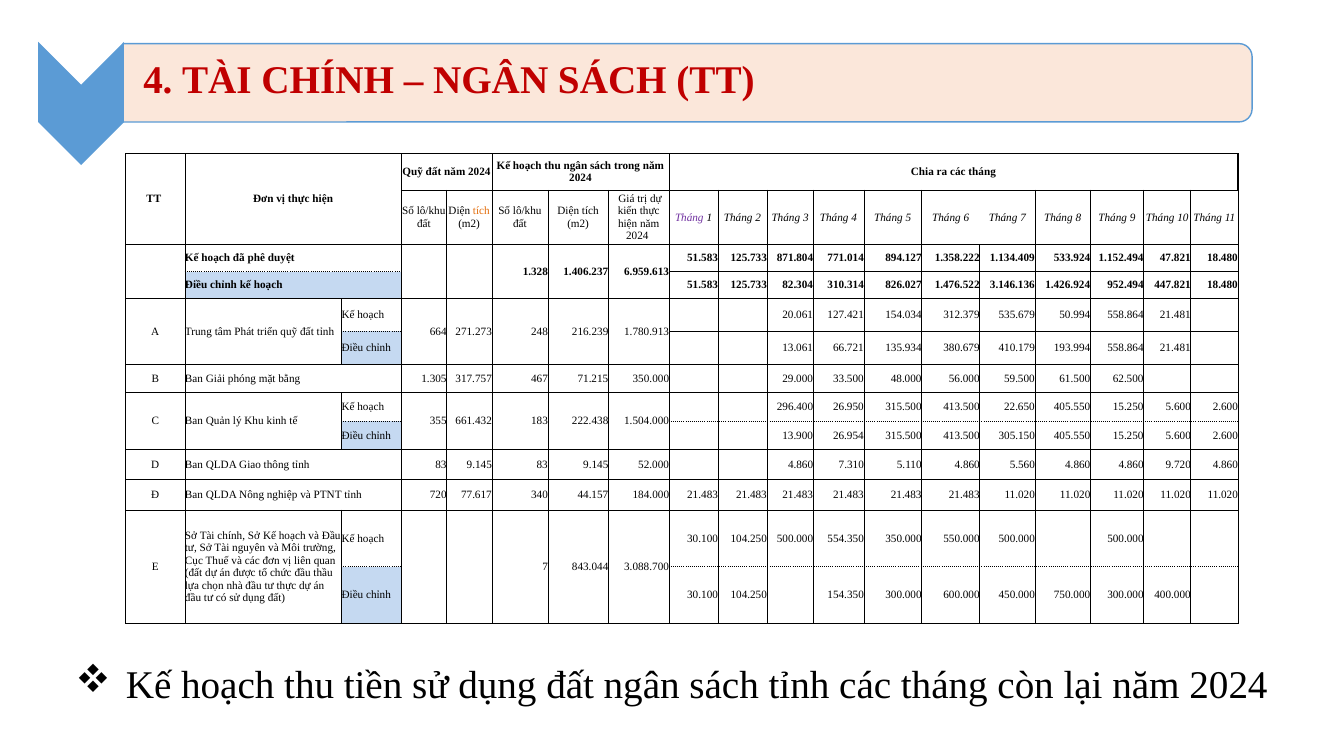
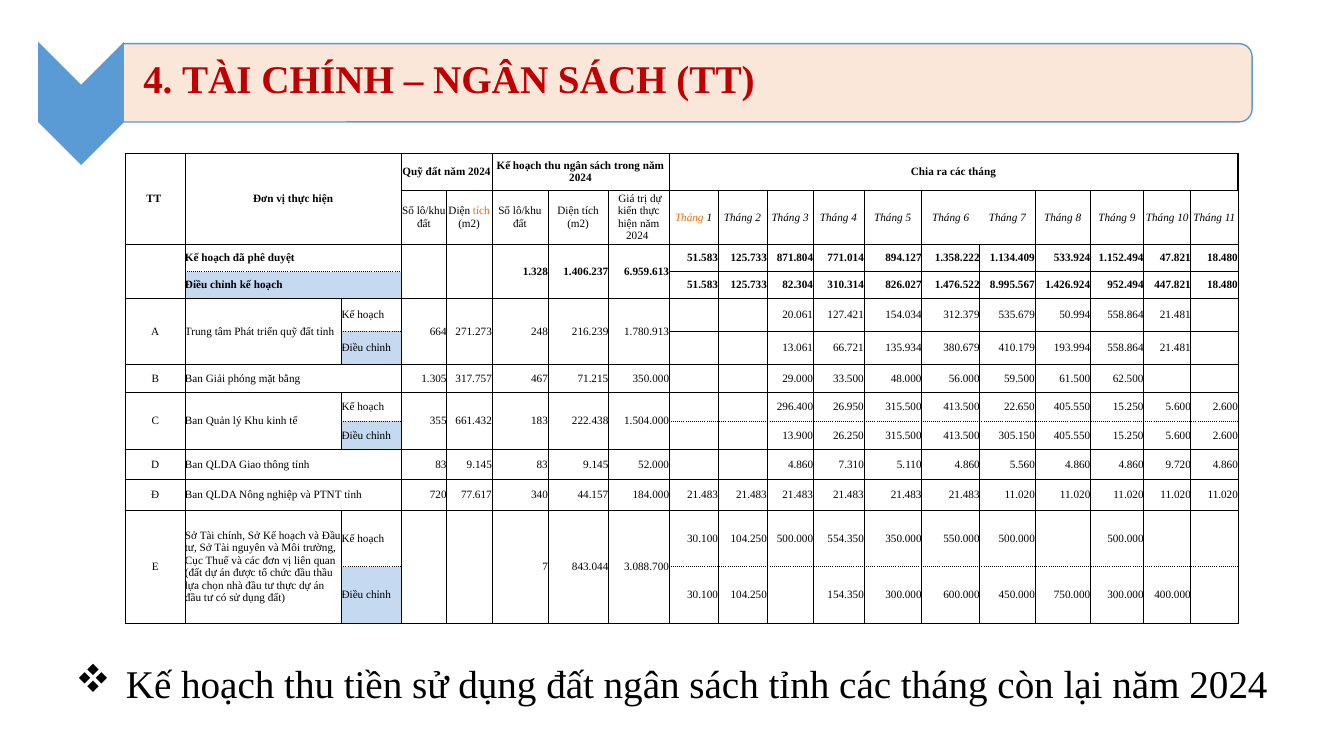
Tháng colour: purple -> orange (689, 217)
3.146.136: 3.146.136 -> 8.995.567 (1012, 285)
26.954: 26.954 -> 26.250 (848, 435)
